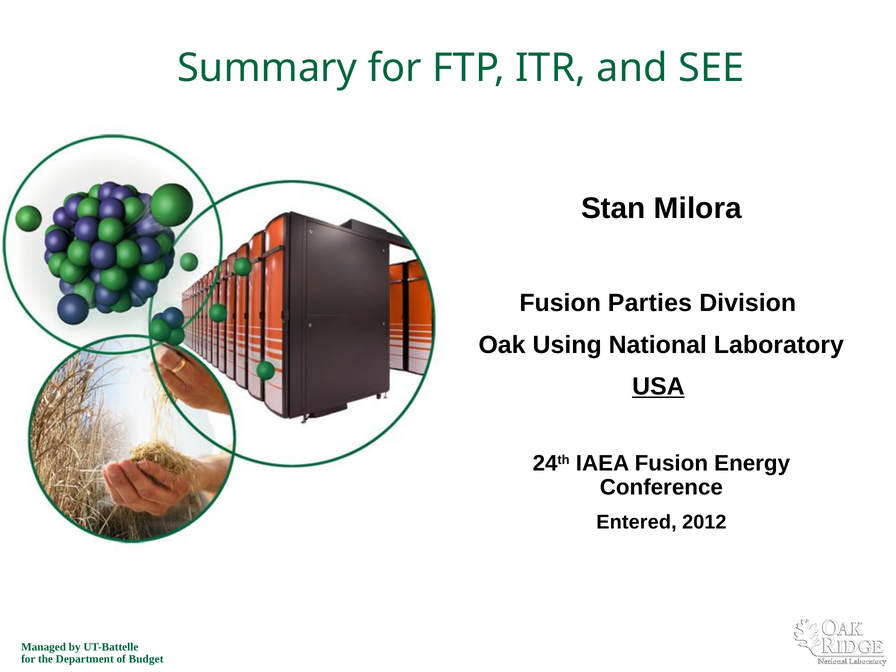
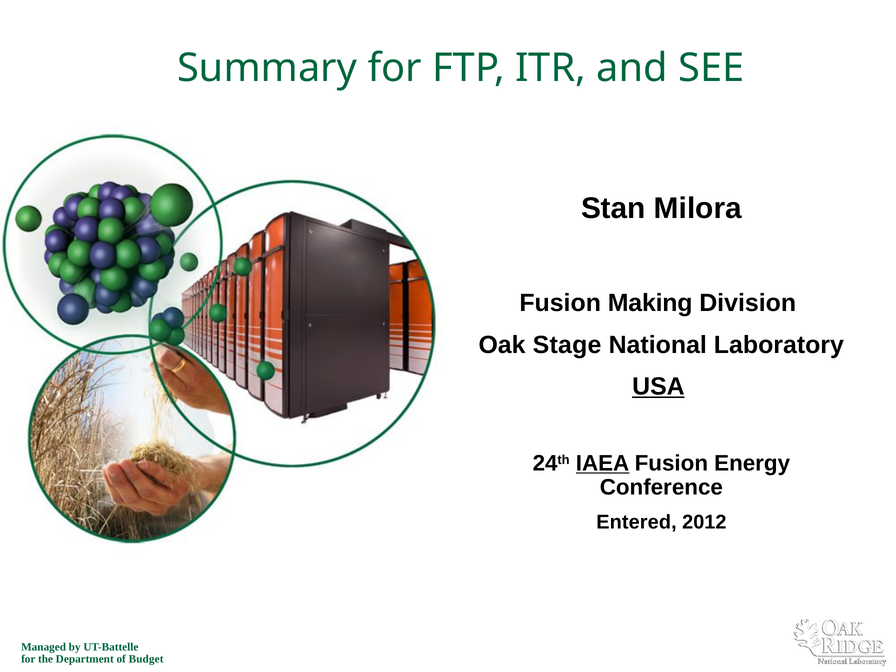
Parties: Parties -> Making (650, 303)
Using: Using -> Stage (567, 345)
IAEA underline: none -> present (603, 463)
